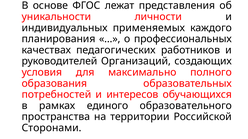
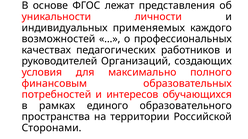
планирования: планирования -> возможностей (59, 39)
образования: образования -> финансовым (54, 84)
